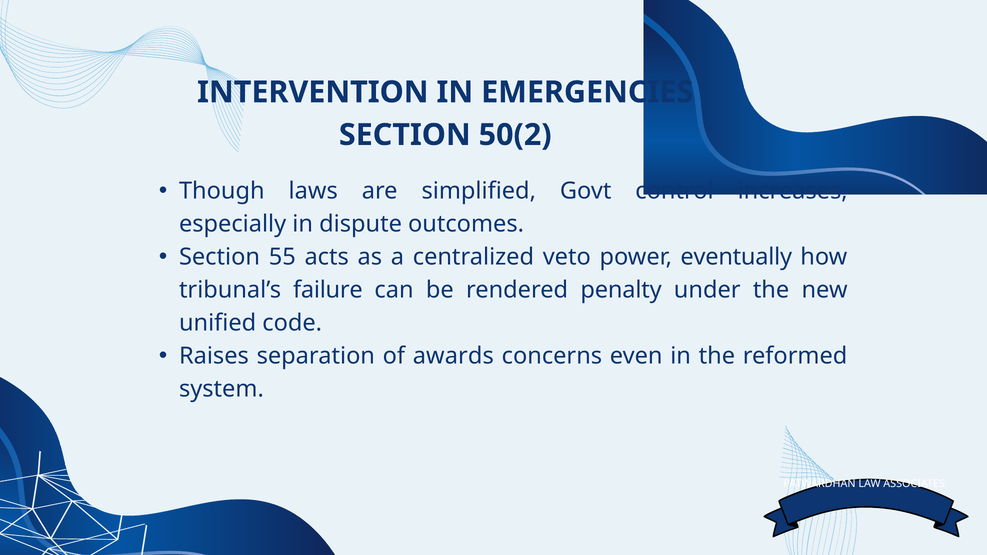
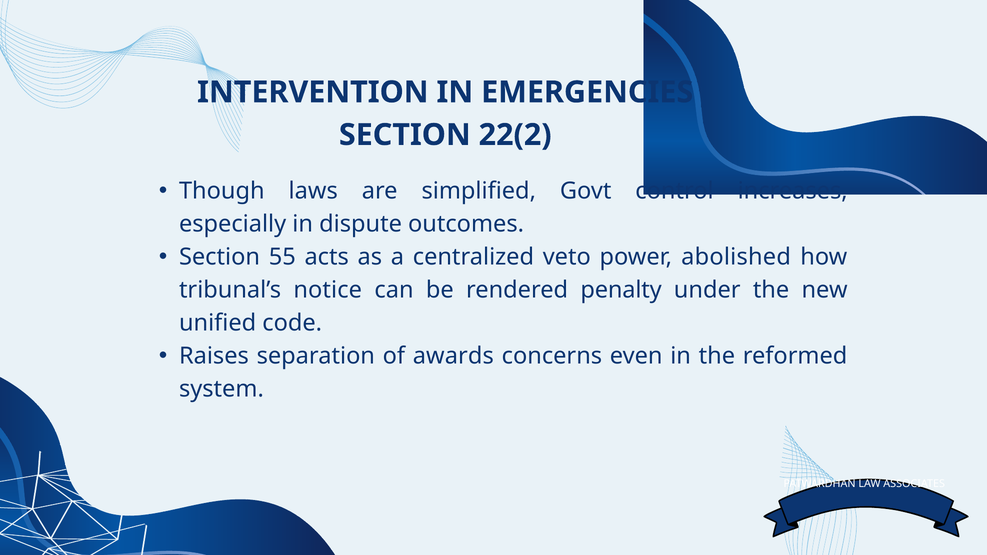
50(2: 50(2 -> 22(2 (515, 135)
eventually: eventually -> abolished (736, 257)
failure: failure -> notice (328, 290)
